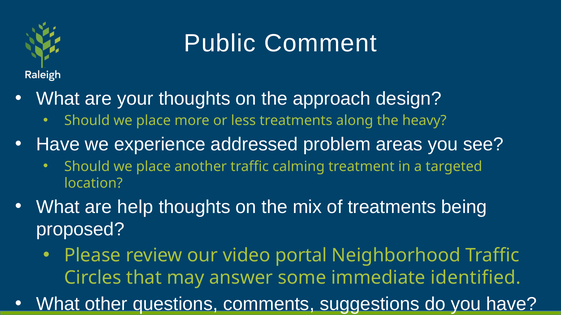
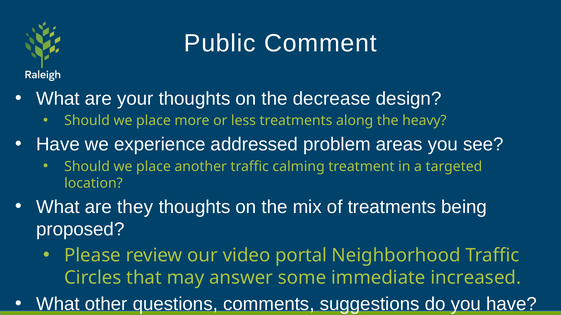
approach: approach -> decrease (332, 99)
help: help -> they (135, 207)
identified: identified -> increased (476, 278)
